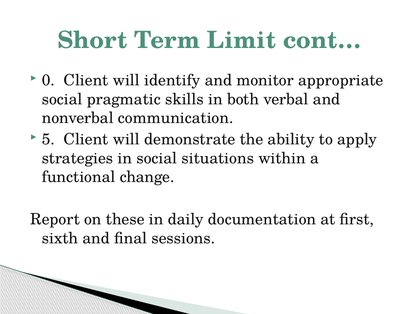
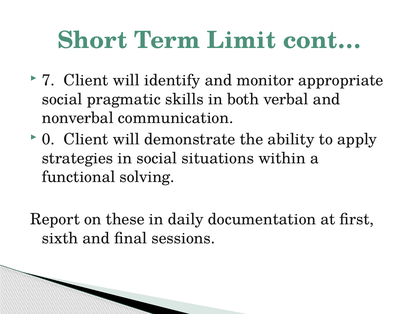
0: 0 -> 7 (48, 80)
5: 5 -> 0 (48, 139)
change: change -> solving (147, 177)
